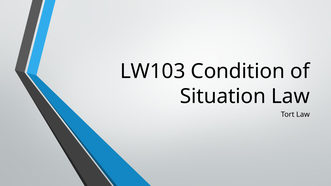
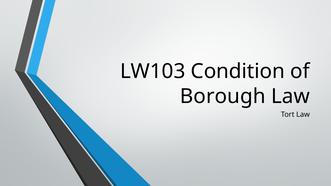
Situation: Situation -> Borough (223, 96)
